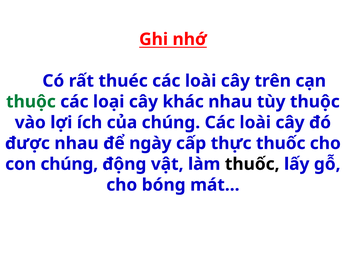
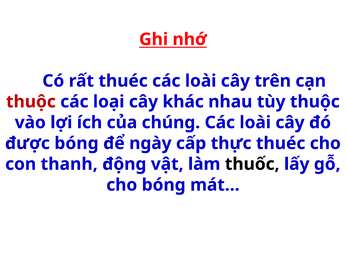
thuộc colour: green -> red (31, 102)
được nhau: nhau -> bóng (77, 143)
thực thuốc: thuốc -> thuéc (281, 143)
con chúng: chúng -> thanh (69, 164)
